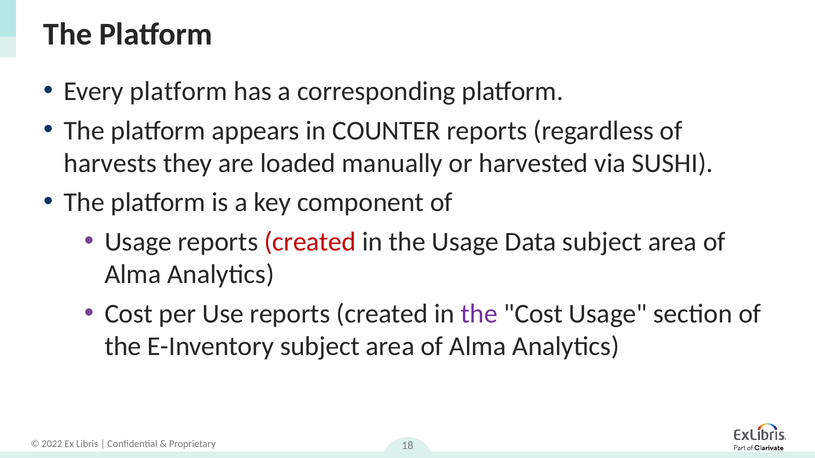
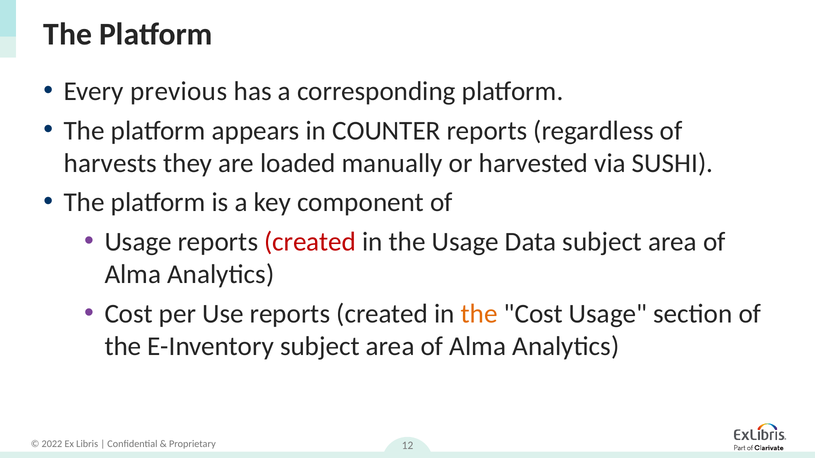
Every platform: platform -> previous (179, 91)
the colour: purple -> orange (479, 314)
18: 18 -> 12 (408, 446)
